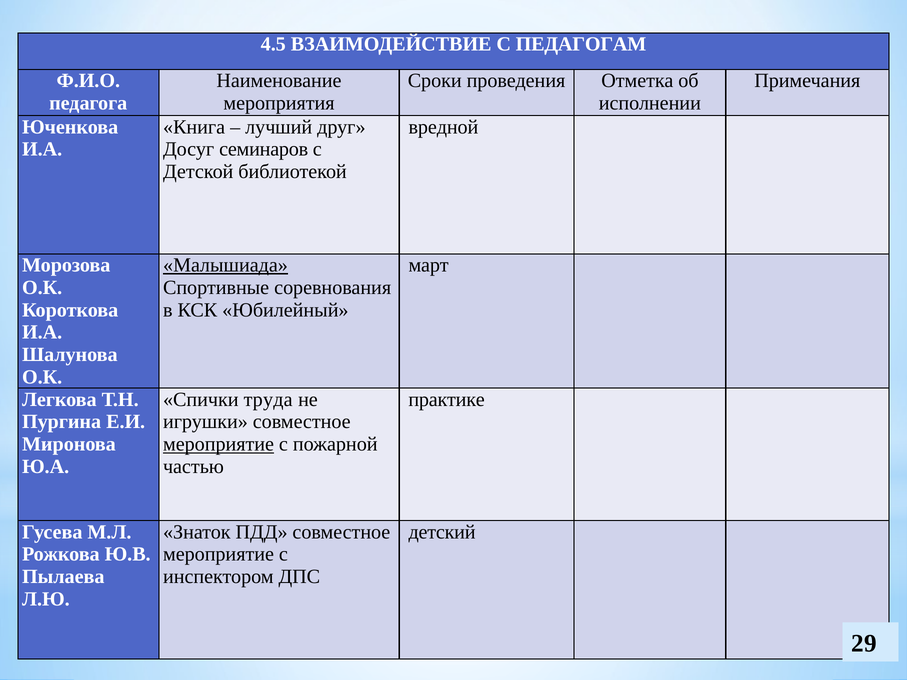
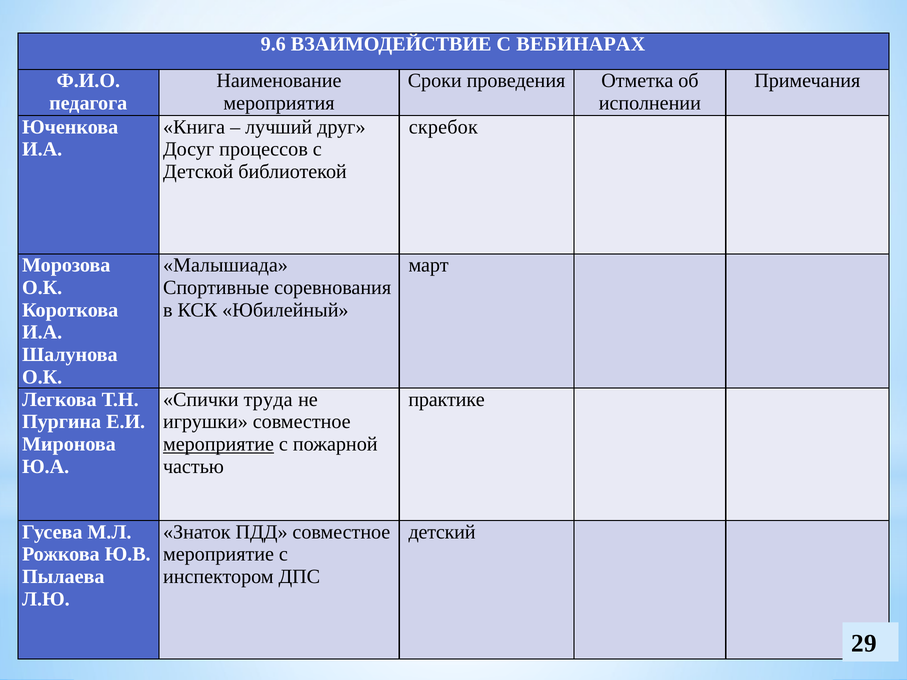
4.5: 4.5 -> 9.6 (273, 44)
ПЕДАГОГАМ: ПЕДАГОГАМ -> ВЕБИНАРАХ (581, 44)
вредной: вредной -> скребок (443, 127)
семинаров: семинаров -> процессов (264, 149)
Малышиада underline: present -> none (225, 265)
